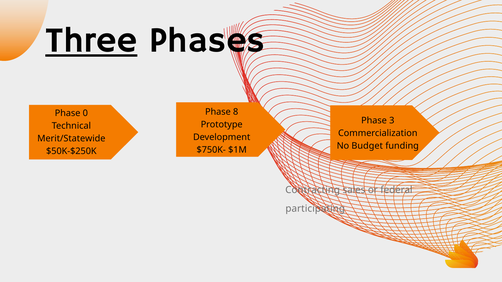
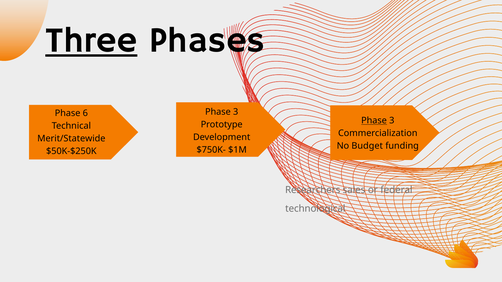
8: 8 -> 3 (236, 112)
0: 0 -> 6 (85, 113)
Phase underline: none -> present (374, 121)
Contracting: Contracting -> Researchers (313, 190)
participating: participating -> technological (315, 209)
